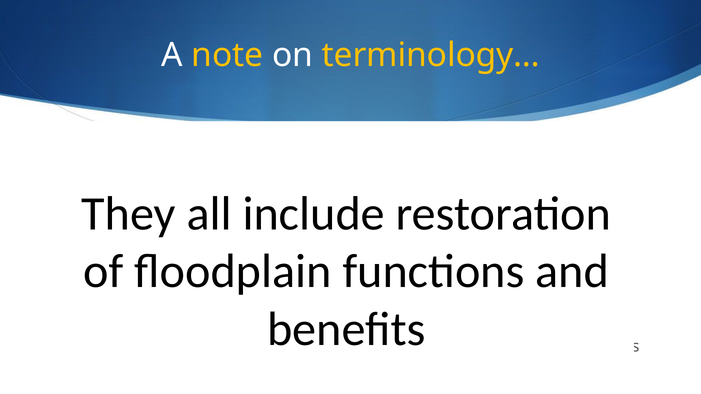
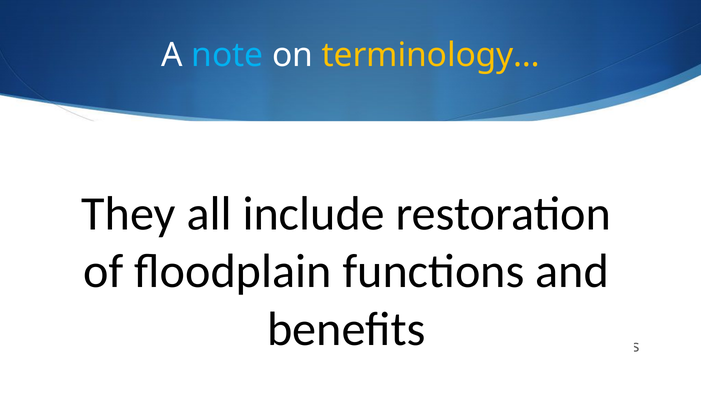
note colour: yellow -> light blue (227, 55)
